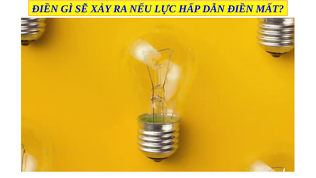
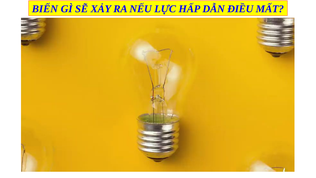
ĐIỀN: ĐIỀN -> BIẾN (45, 9)
DẪN ĐIỀN: ĐIỀN -> ĐIỀU (240, 9)
